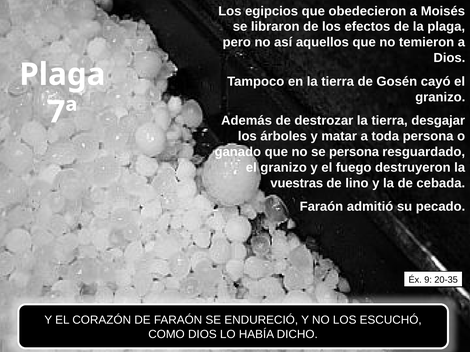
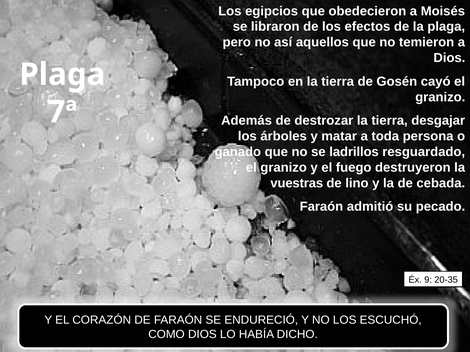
se persona: persona -> ladrillos (354, 152)
